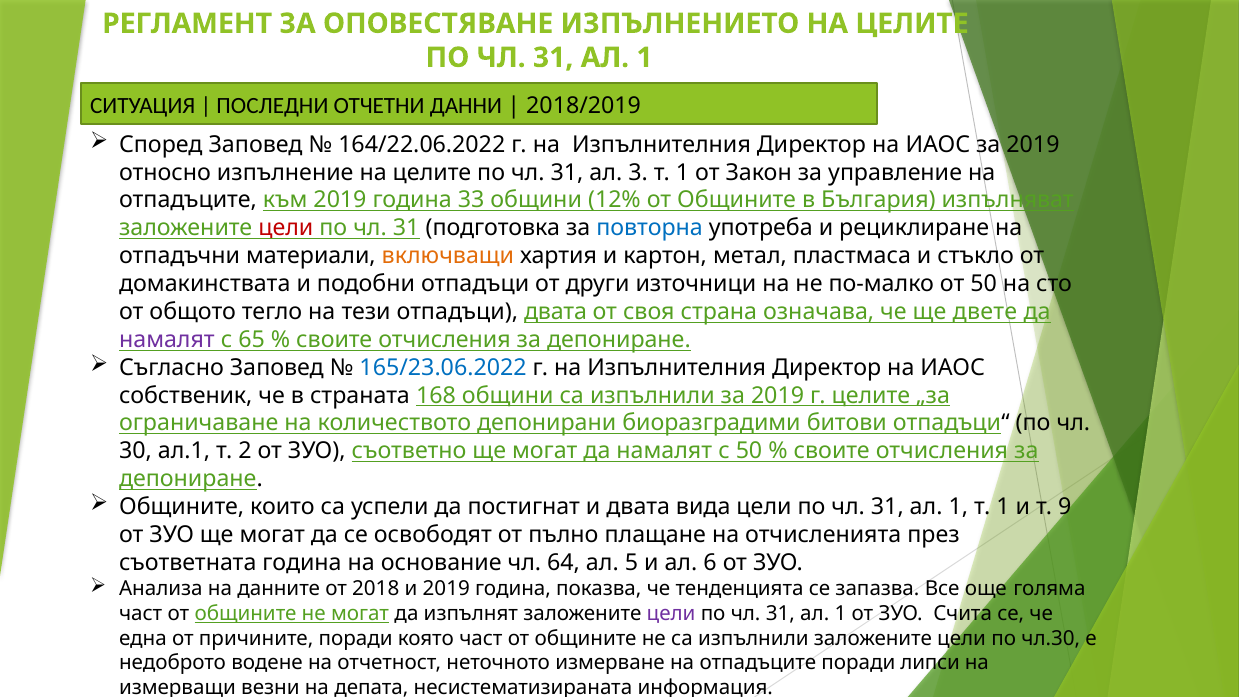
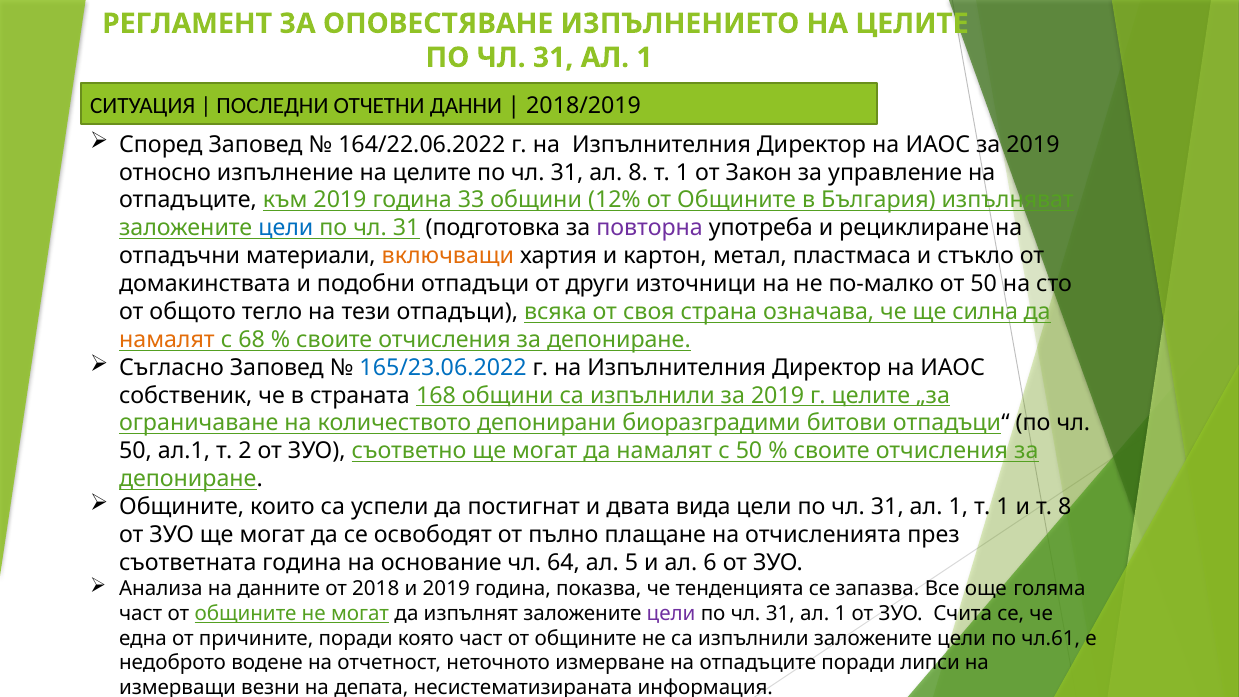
ал 3: 3 -> 8 (638, 172)
цели colour: red -> blue (286, 228)
повторна colour: blue -> purple (650, 228)
отпадъци двата: двата -> всяка (555, 312)
двете: двете -> силна (985, 312)
намалят colour: purple -> orange (167, 340)
65: 65 -> 68 (252, 340)
30: 30 -> 50 (135, 451)
т 9: 9 -> 8 (1065, 507)
чл.30: чл.30 -> чл.61 (1051, 638)
